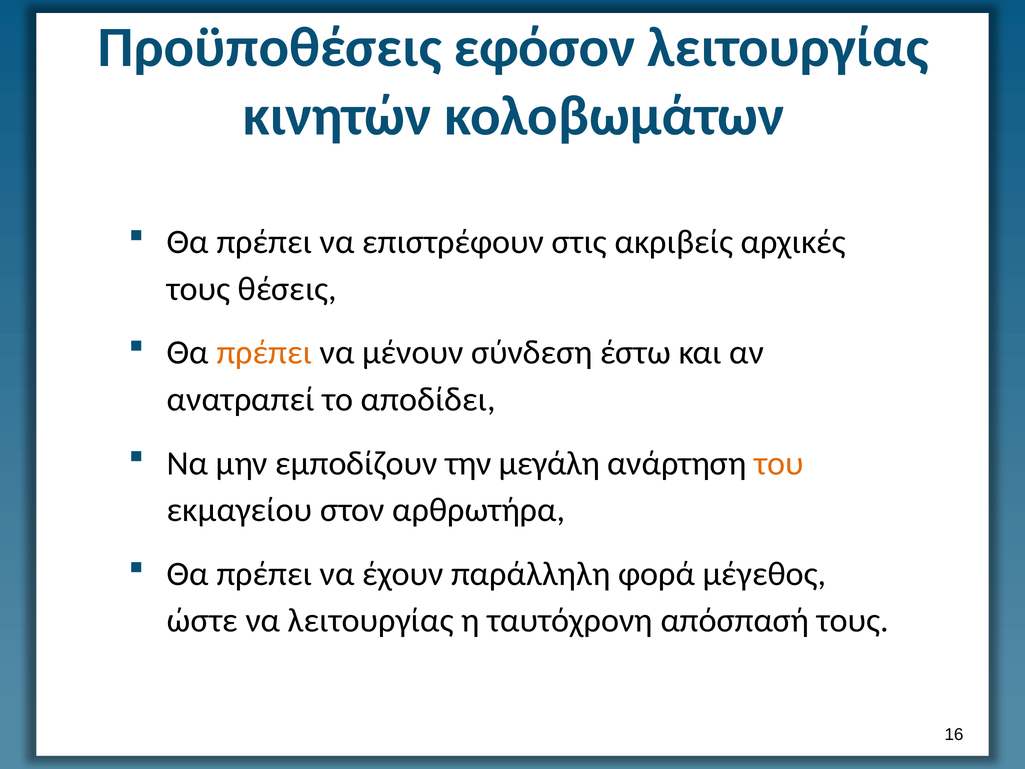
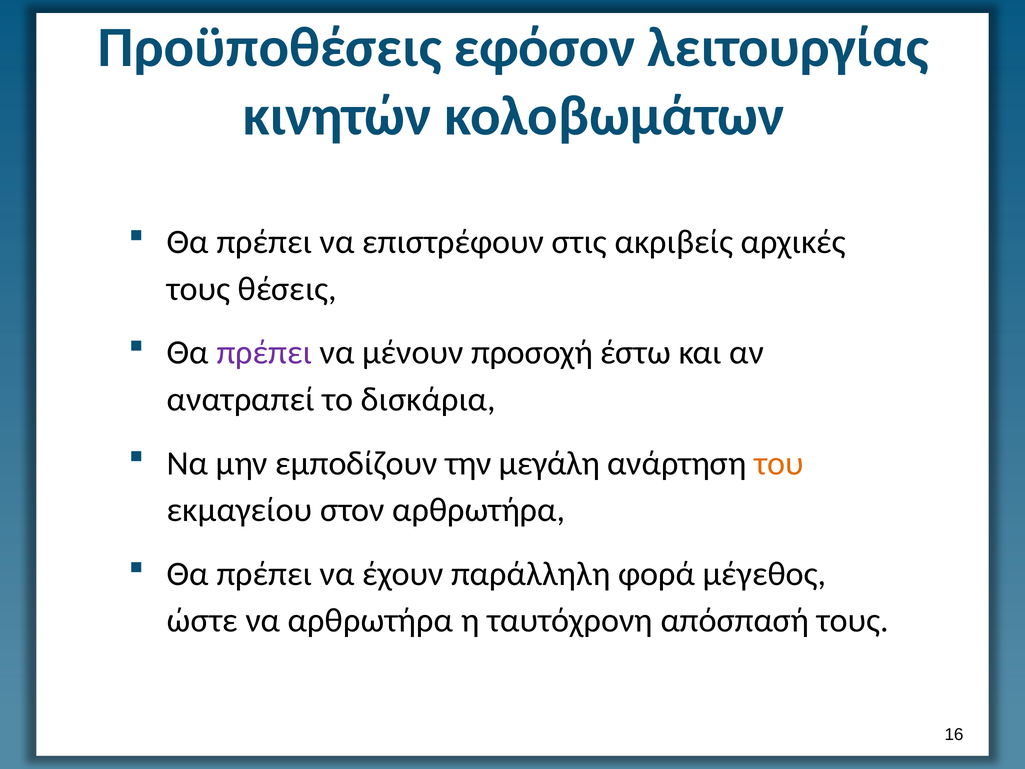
πρέπει colour: orange -> purple (264, 353)
σύνδεση: σύνδεση -> προσοχή (532, 353)
αποδίδει: αποδίδει -> δισκάρια (428, 399)
να λειτουργίας: λειτουργίας -> αρθρωτήρα (371, 620)
